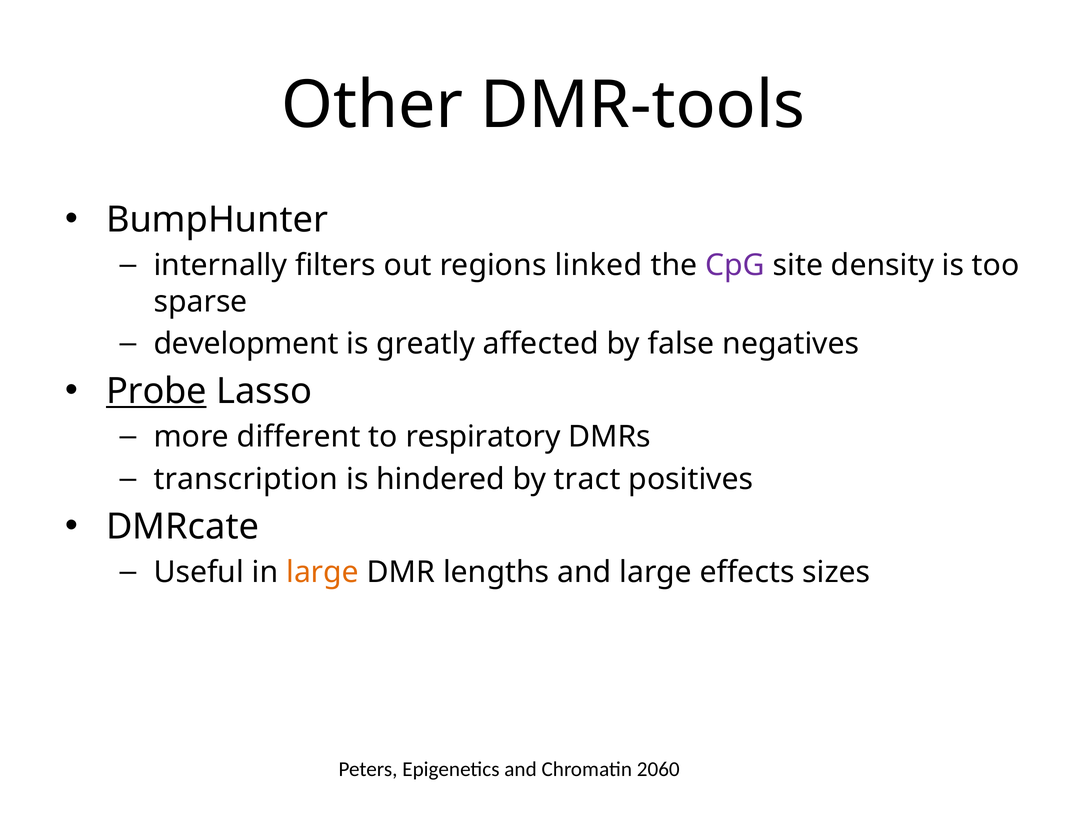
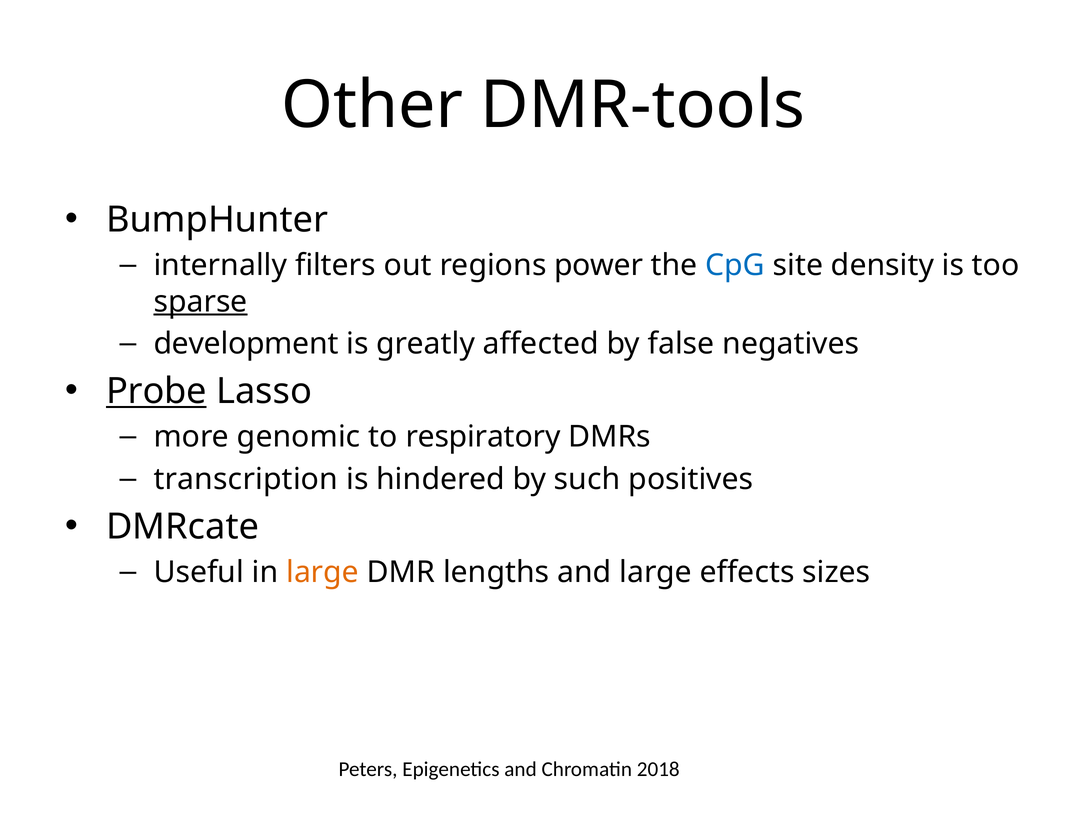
linked: linked -> power (599, 265)
CpG colour: purple -> blue (735, 265)
sparse underline: none -> present (201, 302)
different: different -> genomic (299, 437)
tract: tract -> such (587, 479)
2060: 2060 -> 2018 (658, 770)
